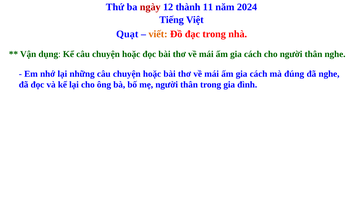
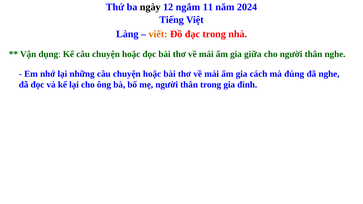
ngày colour: red -> black (150, 7)
thành: thành -> ngắm (188, 7)
Quạt: Quạt -> Làng (127, 34)
cách: cách -> giữa (253, 54)
